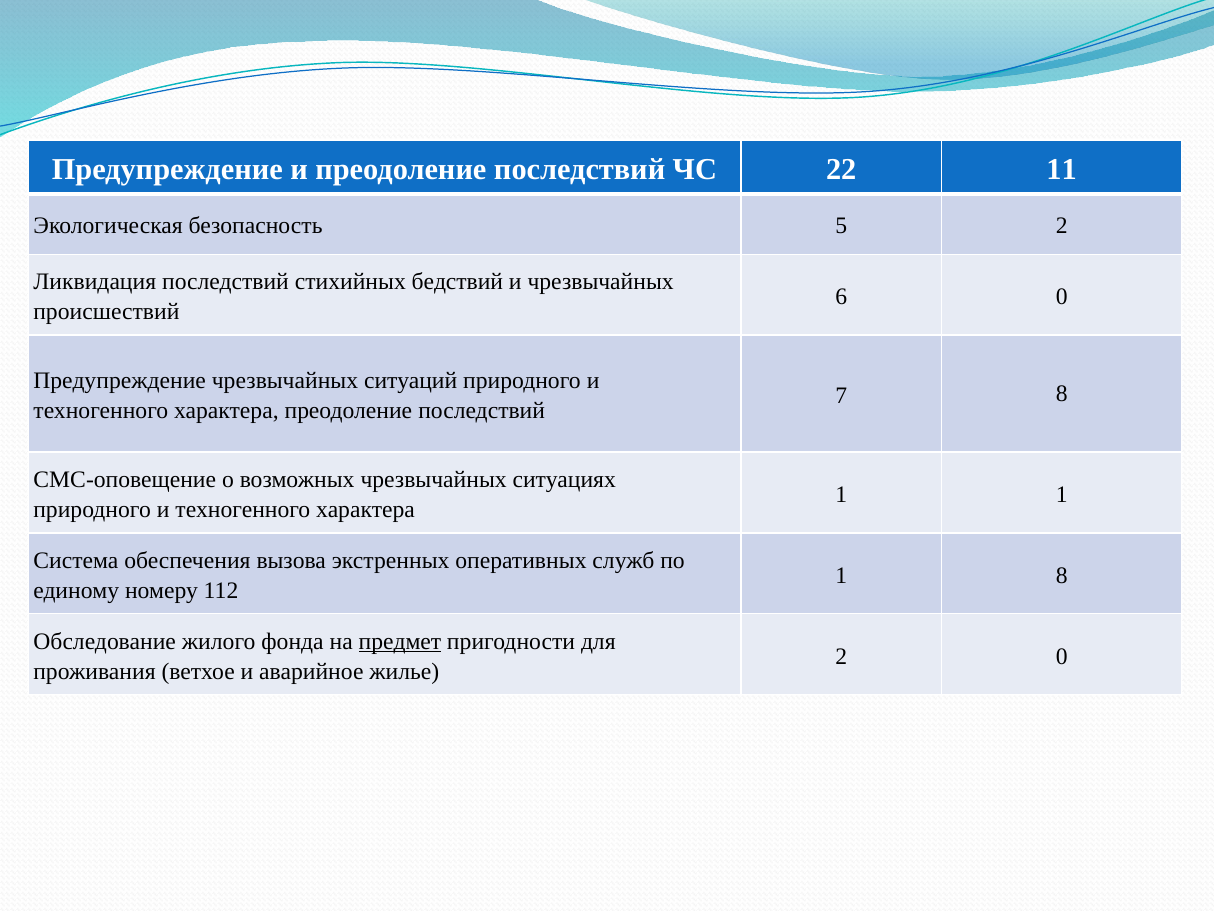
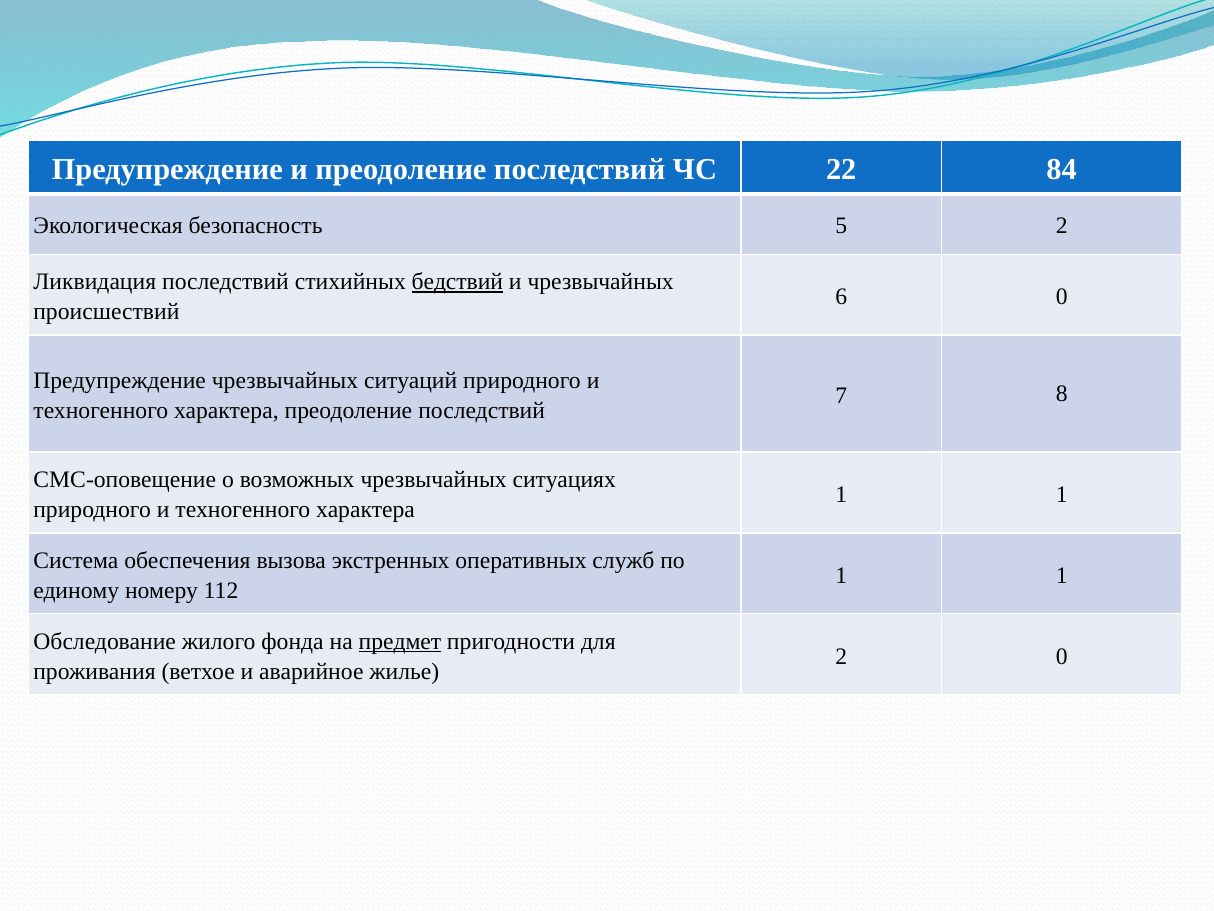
11: 11 -> 84 (1062, 170)
бедствий underline: none -> present (457, 282)
8: 8 -> 1 (1062, 575)
